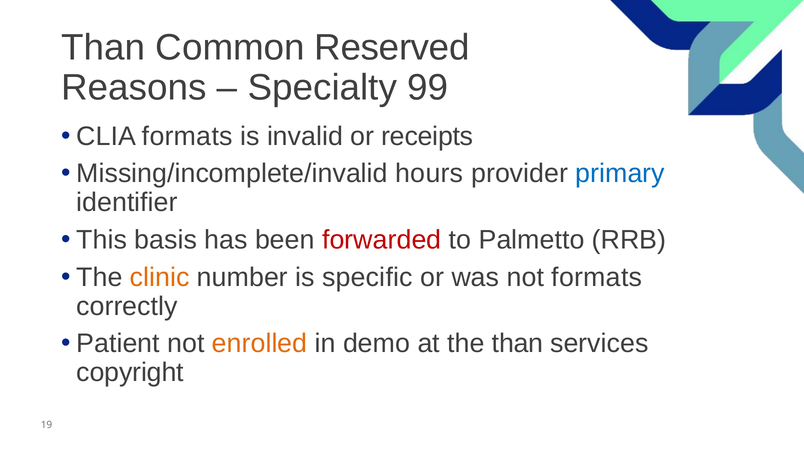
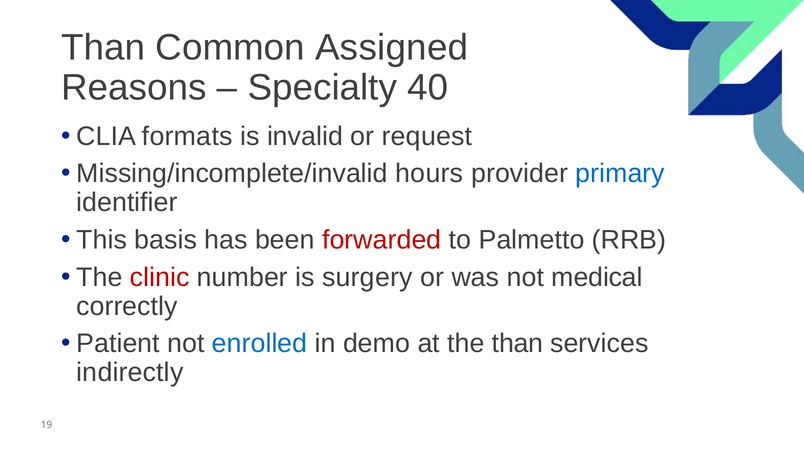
Reserved: Reserved -> Assigned (392, 48)
99: 99 -> 40 (428, 87)
receipts: receipts -> request (427, 136)
clinic colour: orange -> red (160, 277)
specific: specific -> surgery (367, 277)
not formats: formats -> medical (597, 277)
enrolled colour: orange -> blue (260, 344)
copyright: copyright -> indirectly (130, 373)
